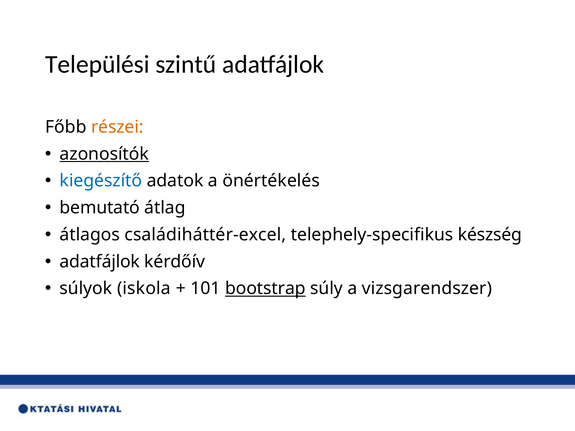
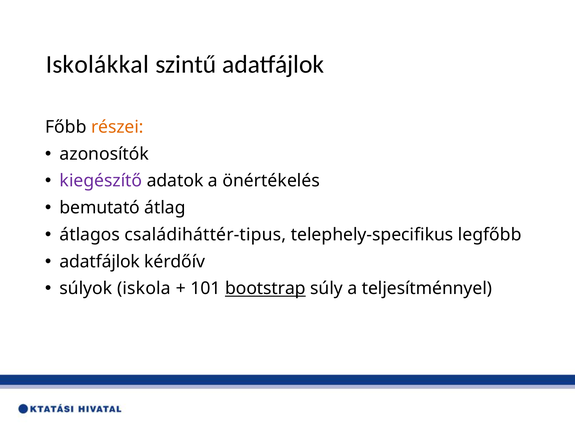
Települési: Települési -> Iskolákkal (97, 64)
azonosítók underline: present -> none (104, 154)
kiegészítő colour: blue -> purple (101, 181)
családiháttér-excel: családiháttér-excel -> családiháttér-tipus (205, 235)
készség: készség -> legfőbb (490, 235)
vizsgarendszer: vizsgarendszer -> teljesítménnyel (427, 289)
